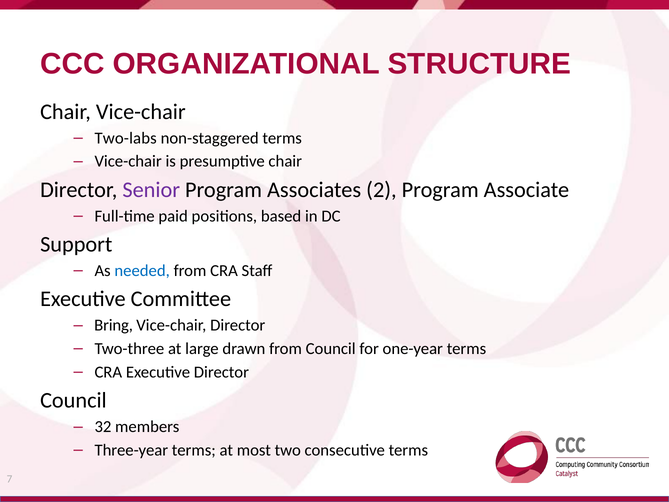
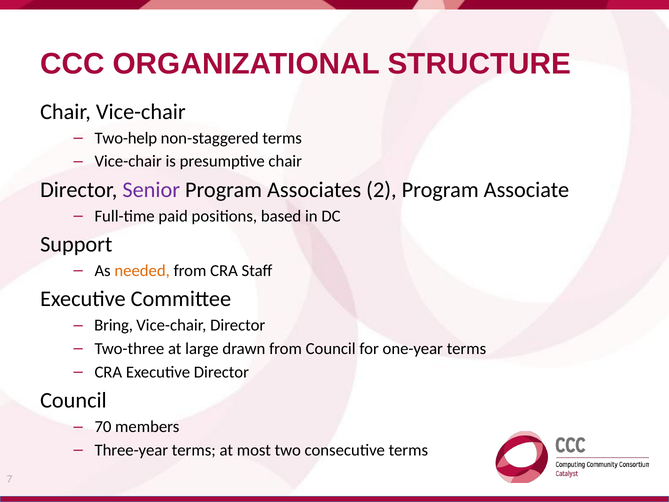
Two-labs: Two-labs -> Two-help (126, 138)
needed colour: blue -> orange (142, 271)
32: 32 -> 70 (103, 427)
